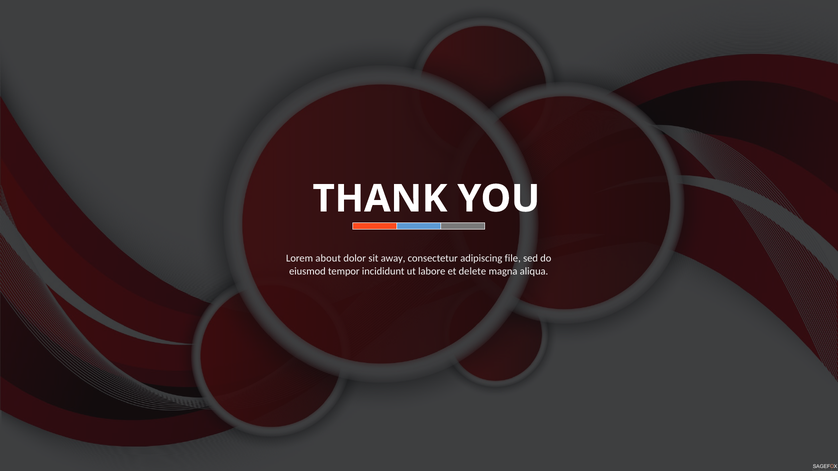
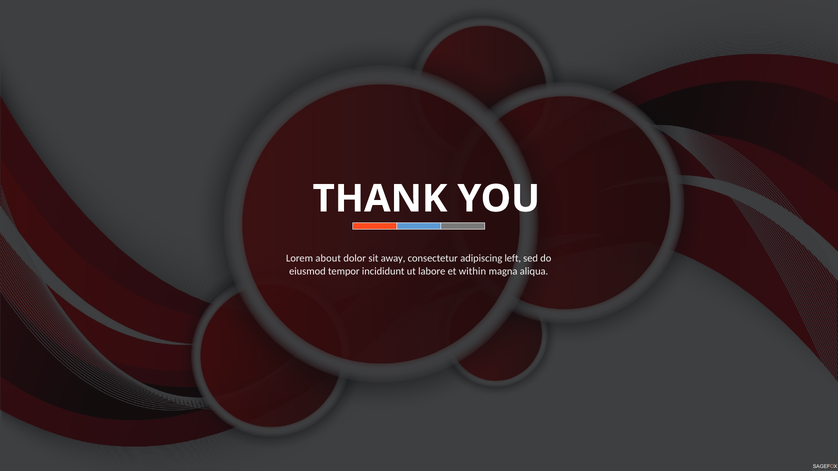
file: file -> left (513, 259)
delete: delete -> within (472, 271)
